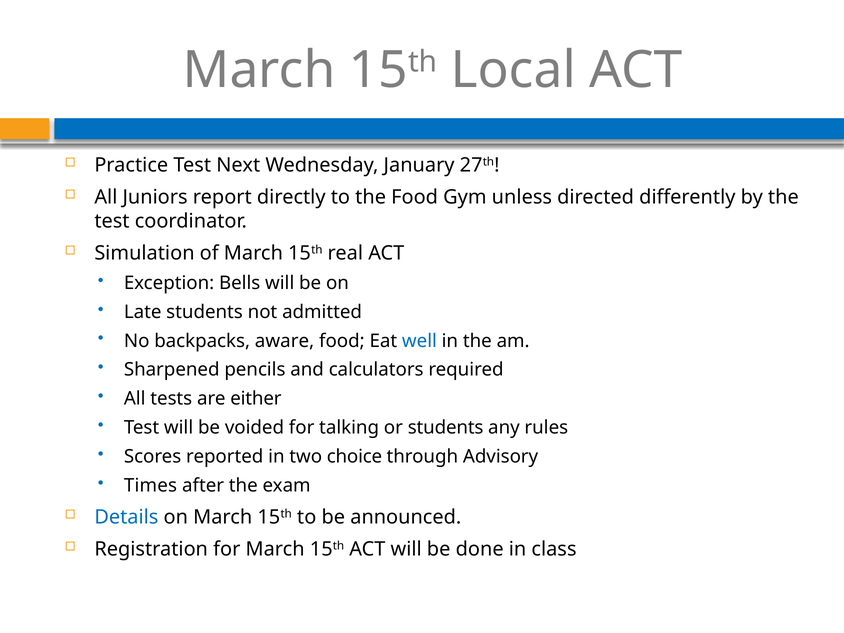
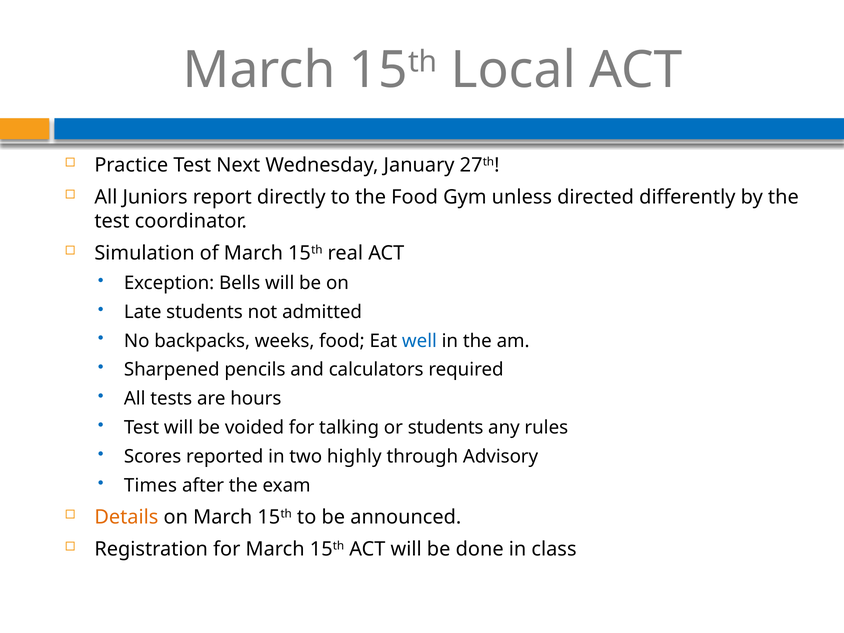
aware: aware -> weeks (285, 341)
either: either -> hours (256, 399)
choice: choice -> highly (354, 457)
Details colour: blue -> orange (126, 517)
